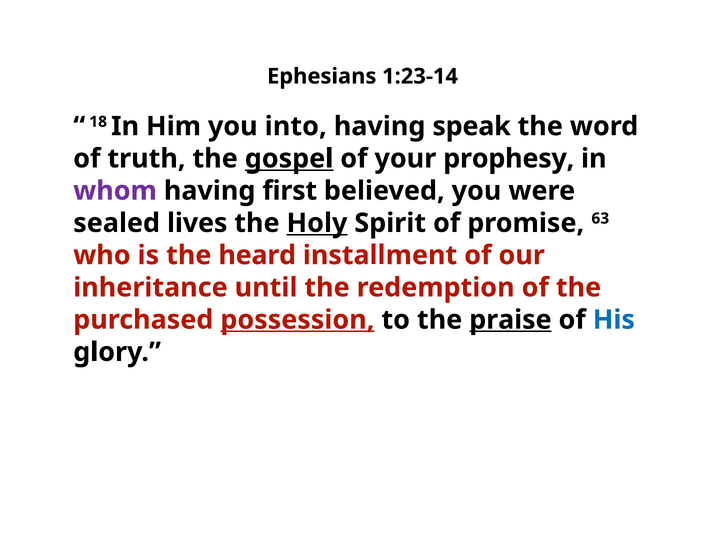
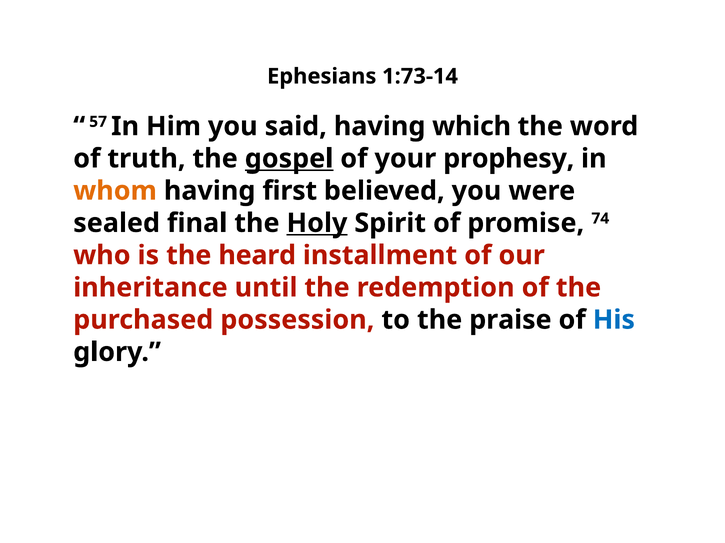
1:23-14: 1:23-14 -> 1:73-14 (420, 76)
18: 18 -> 57 (98, 122)
into: into -> said (296, 126)
speak: speak -> which (472, 126)
whom colour: purple -> orange (115, 191)
lives: lives -> final (197, 223)
63: 63 -> 74 (600, 219)
possession underline: present -> none (297, 320)
praise underline: present -> none (510, 320)
